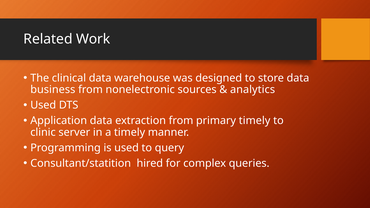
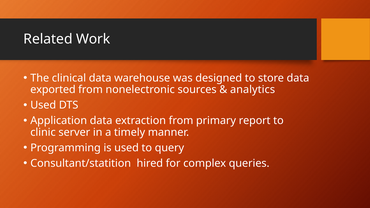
business: business -> exported (53, 90)
primary timely: timely -> report (255, 121)
